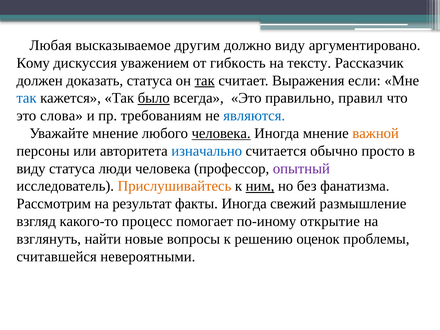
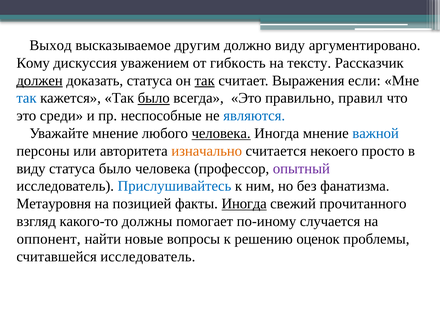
Любая: Любая -> Выход (51, 45)
должен underline: none -> present (40, 81)
слова: слова -> среди (61, 116)
требованиям: требованиям -> неспособные (161, 116)
важной colour: orange -> blue (376, 133)
изначально colour: blue -> orange (207, 151)
обычно: обычно -> некоего (334, 151)
статуса люди: люди -> было (115, 169)
Прислушивайтесь colour: orange -> blue (174, 186)
ним underline: present -> none (260, 186)
Рассмотрим: Рассмотрим -> Метауровня (54, 204)
результат: результат -> позицией (142, 204)
Иногда underline: none -> present (244, 204)
размышление: размышление -> прочитанного (363, 204)
процесс: процесс -> должны (147, 221)
открытие: открытие -> случается (330, 221)
взглянуть: взглянуть -> оппонент (49, 239)
считавшейся невероятными: невероятными -> исследователь (148, 257)
